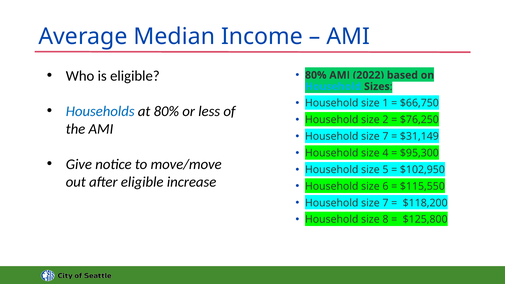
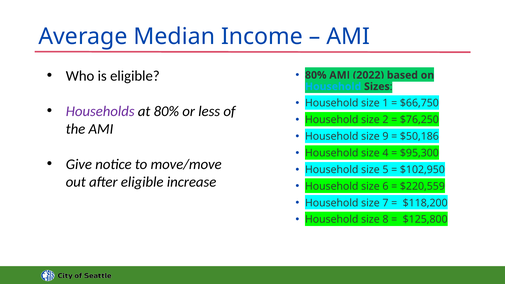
Households colour: blue -> purple (100, 111)
7: 7 -> 9 (385, 136)
$31,149: $31,149 -> $50,186 (419, 136)
$115,550: $115,550 -> $220,559 (422, 186)
